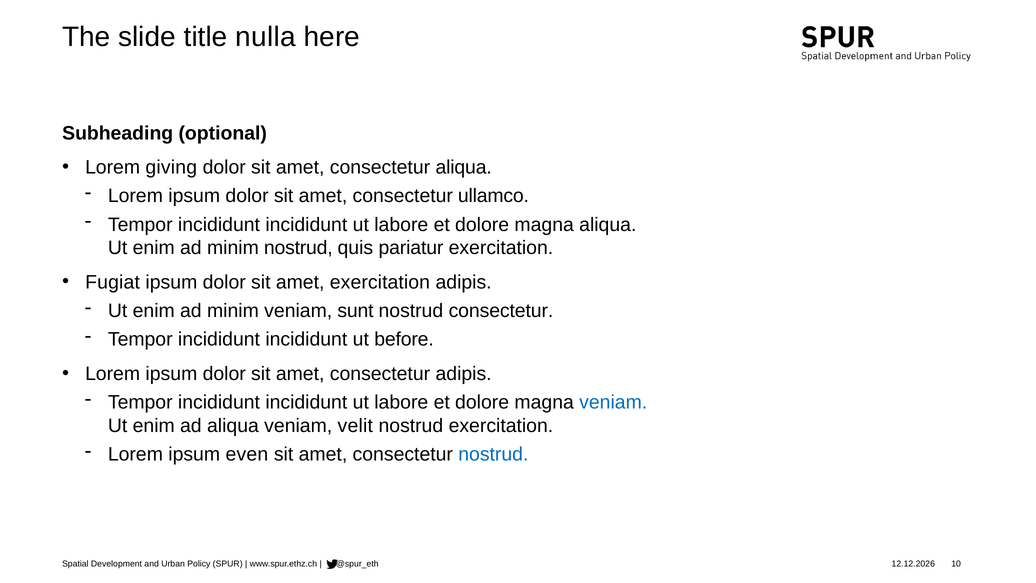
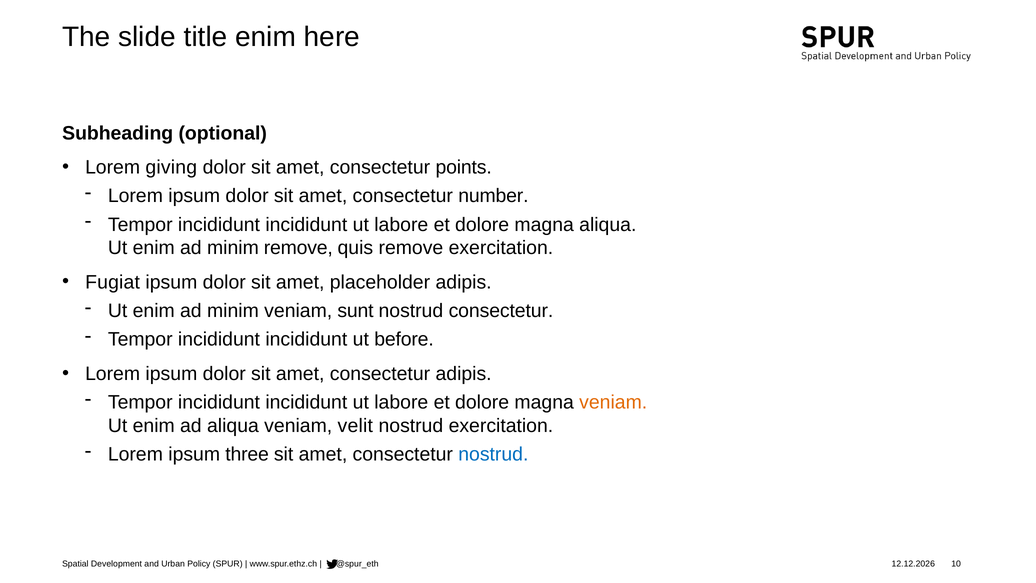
title nulla: nulla -> enim (266, 37)
consectetur aliqua: aliqua -> points (464, 167)
ullamco: ullamco -> number (493, 196)
minim nostrud: nostrud -> remove (298, 248)
quis pariatur: pariatur -> remove (411, 248)
amet exercitation: exercitation -> placeholder (380, 282)
veniam colour: blue -> orange (613, 402)
even: even -> three (247, 454)
